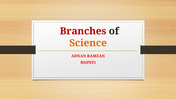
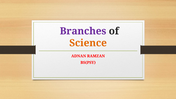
Branches colour: red -> purple (83, 31)
